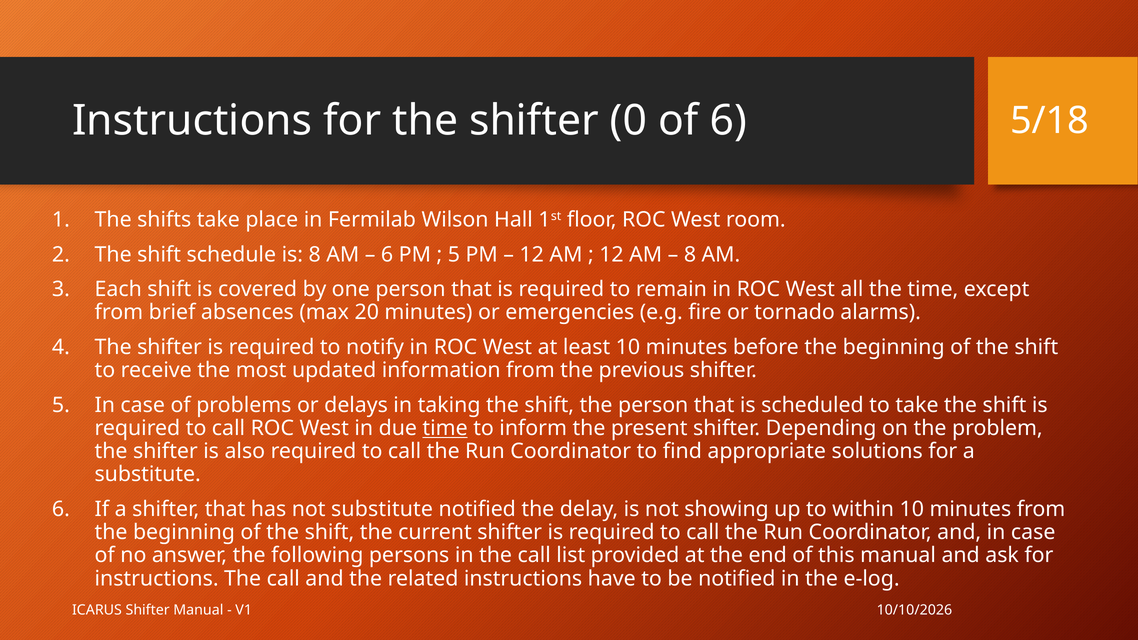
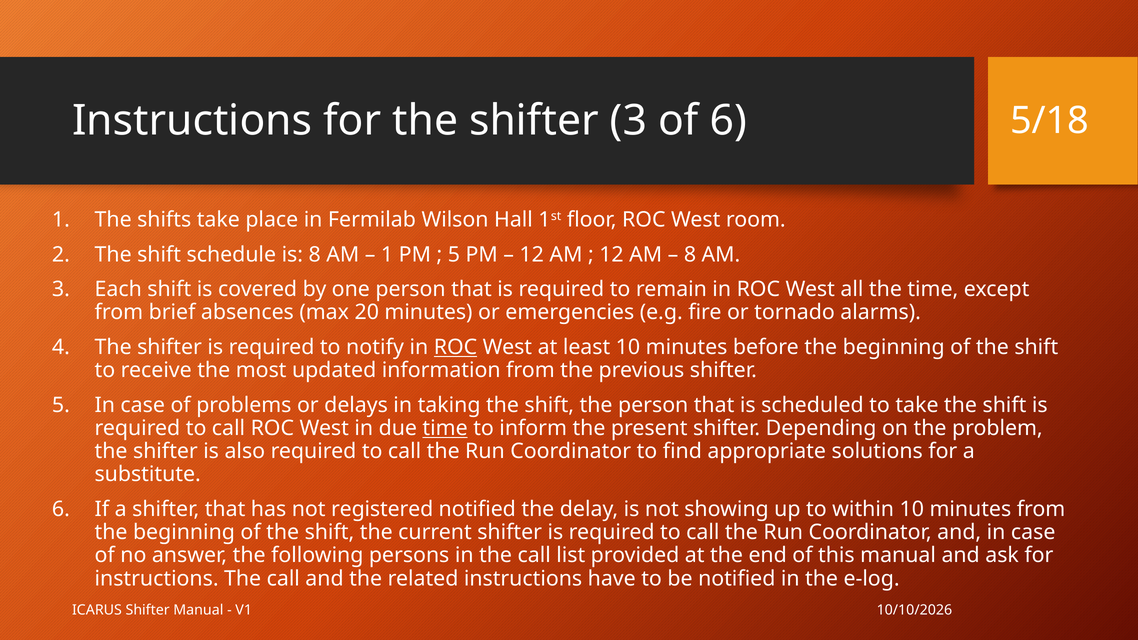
shifter 0: 0 -> 3 (628, 120)
6: 6 -> 1 (387, 255)
ROC underline: none -> present (456, 347)
not substitute: substitute -> registered (382, 509)
